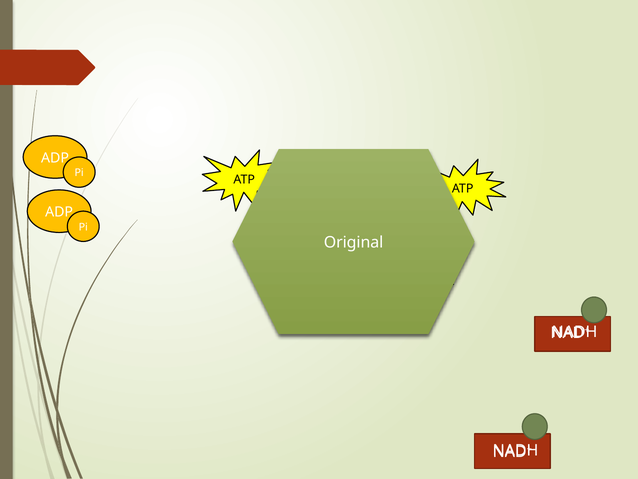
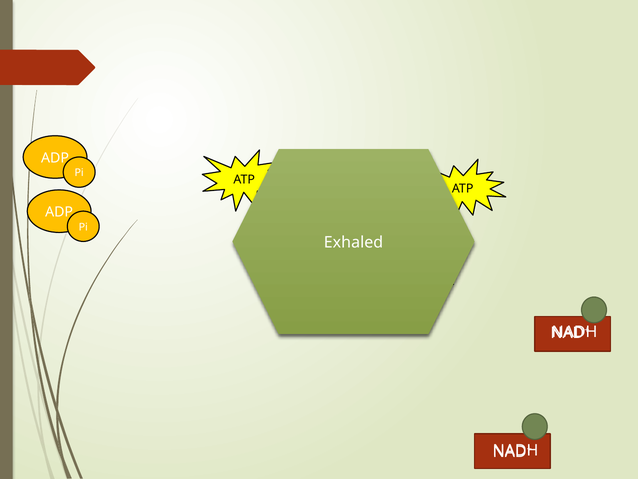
Original: Original -> Exhaled (353, 242)
